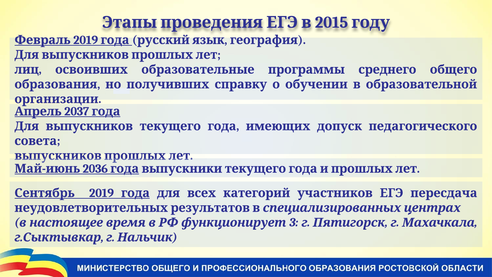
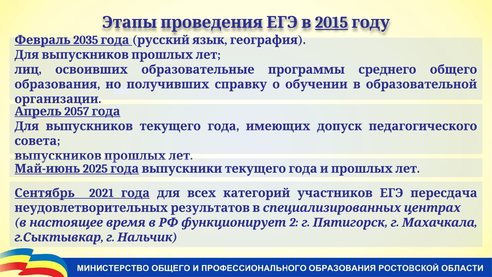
2015 underline: none -> present (332, 22)
2019: 2019 -> 2035 (86, 40)
2037: 2037 -> 2057 (77, 111)
2036: 2036 -> 2025 (95, 168)
2019: 2019 -> 2021 (102, 193)
3: 3 -> 2 (294, 222)
